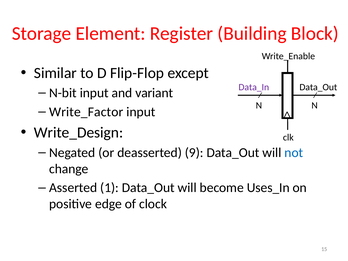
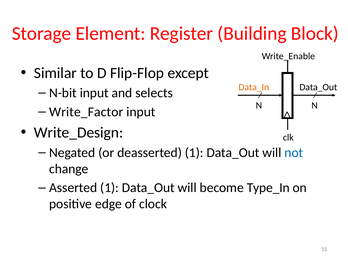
Data_In colour: purple -> orange (254, 87)
variant: variant -> selects (154, 93)
deasserted 9: 9 -> 1 (194, 153)
Uses_In: Uses_In -> Type_In (268, 188)
